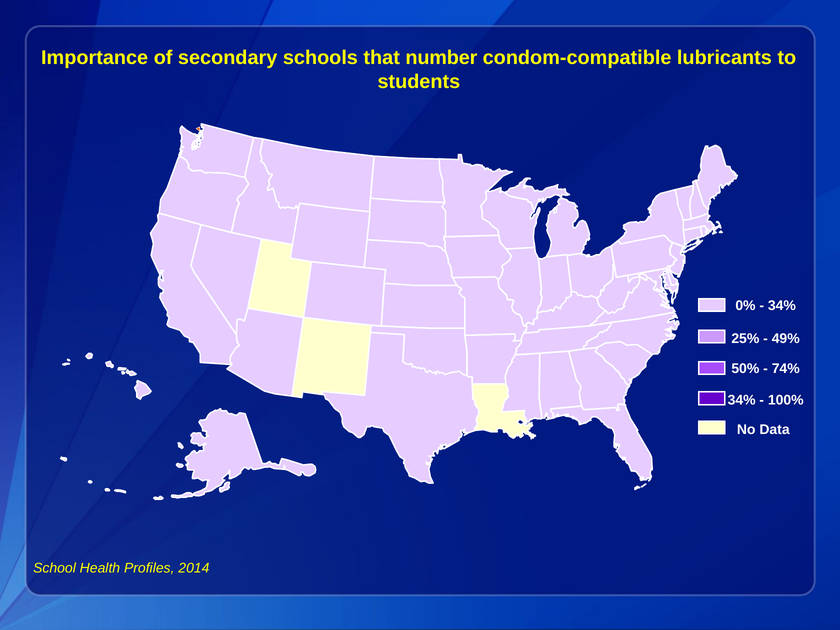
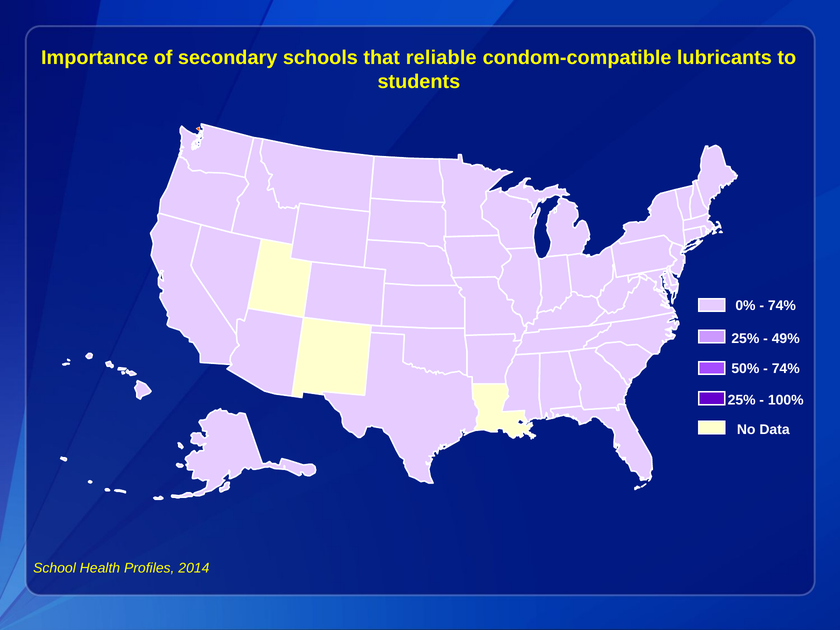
number: number -> reliable (441, 58)
34%: 34% -> 74% (782, 306)
34%: 34% -> 25% (742, 400)
